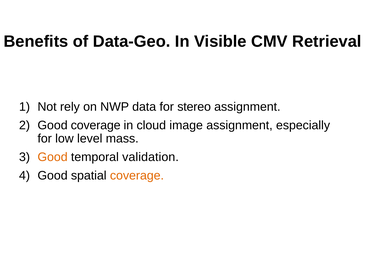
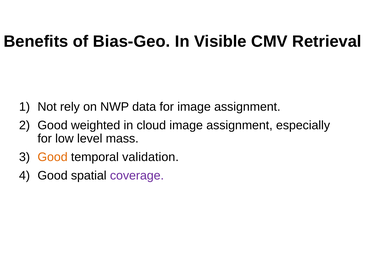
Data-Geo: Data-Geo -> Bias-Geo (132, 41)
for stereo: stereo -> image (194, 107)
Good coverage: coverage -> weighted (96, 125)
coverage colour: orange -> purple (137, 175)
